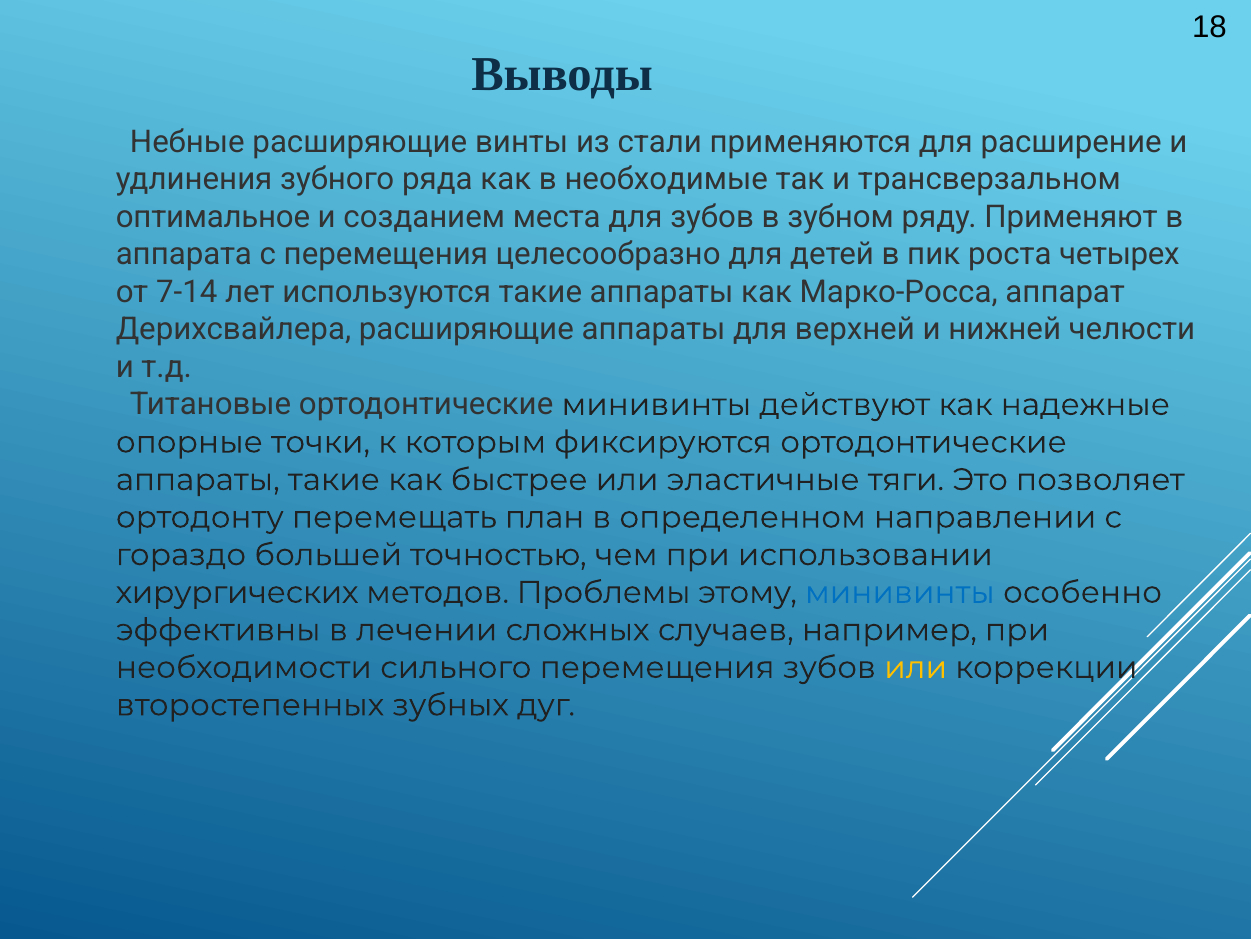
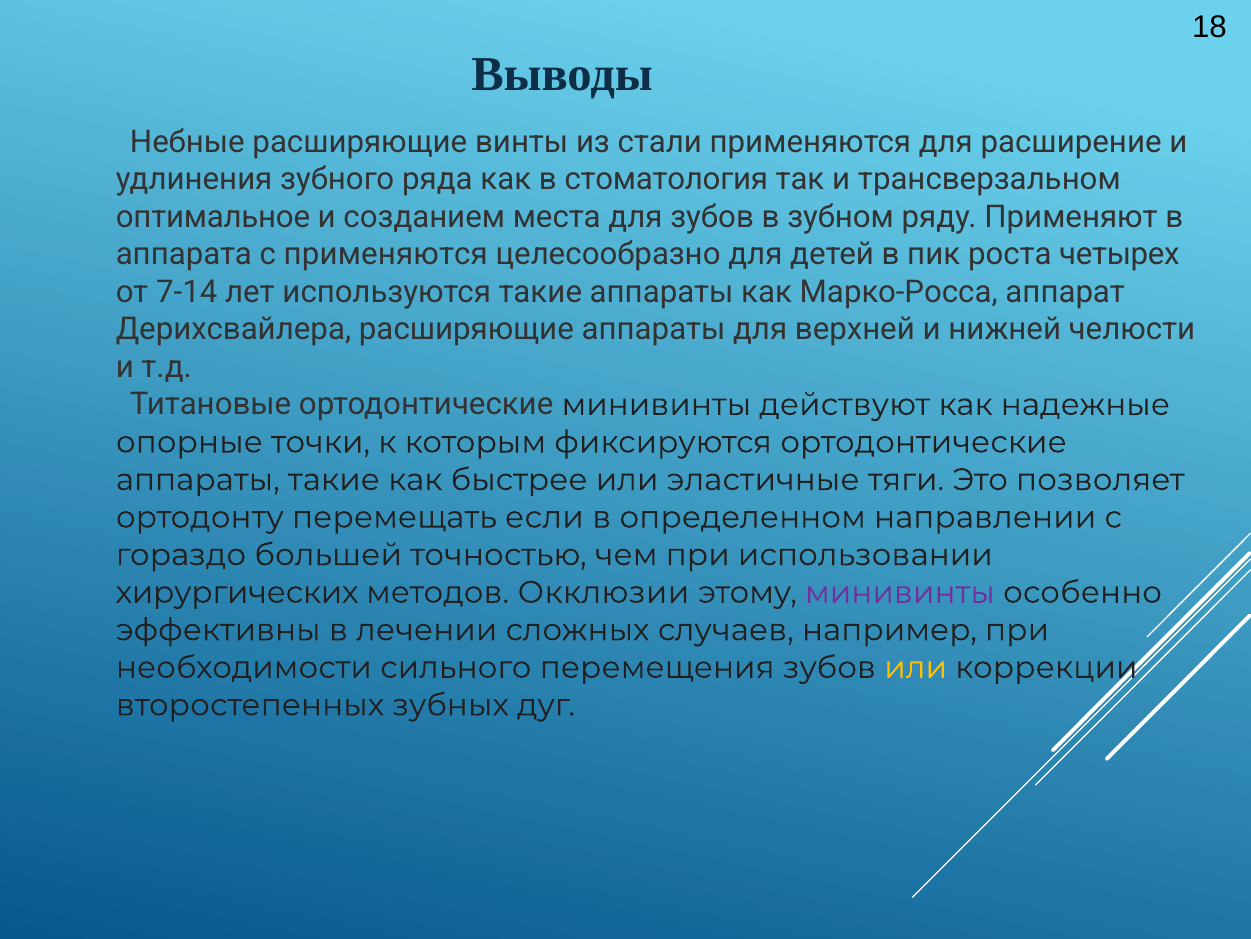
необходимые: необходимые -> стоматология (666, 179)
с перемещения: перемещения -> применяются (386, 254)
план: план -> если (544, 517)
Проблемы: Проблемы -> Окклюзии (603, 592)
минивинты colour: blue -> purple (900, 592)
